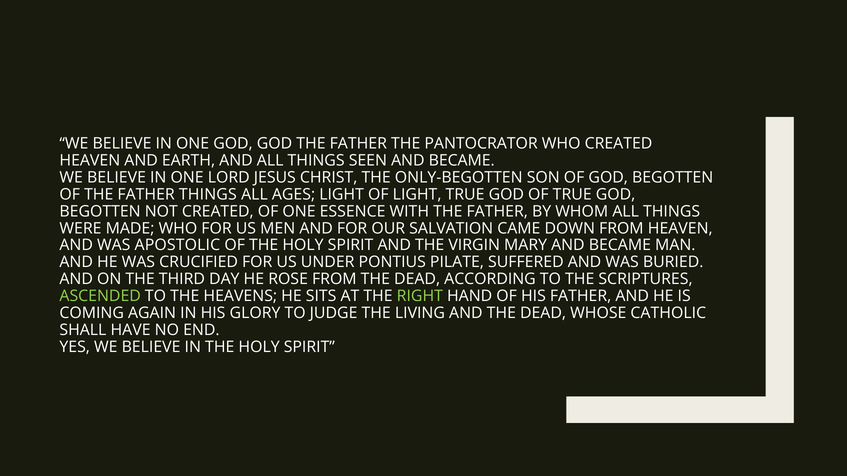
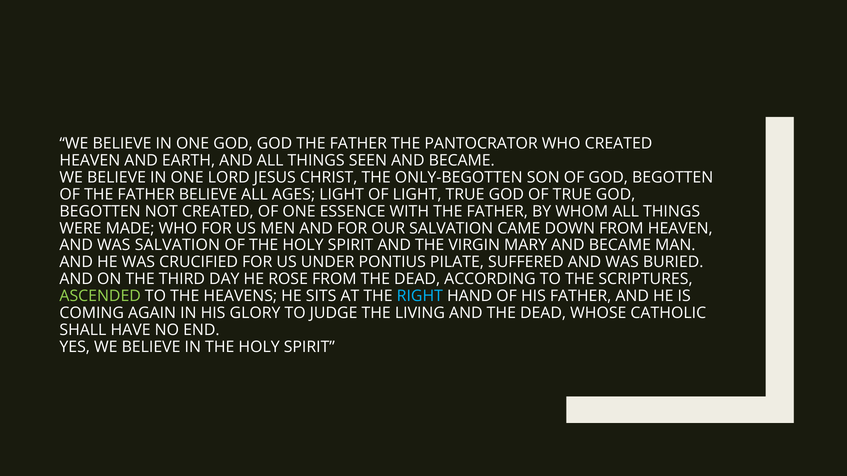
FATHER THINGS: THINGS -> BELIEVE (208, 195)
WAS APOSTOLIC: APOSTOLIC -> SALVATION (177, 245)
RIGHT colour: light green -> light blue (420, 296)
